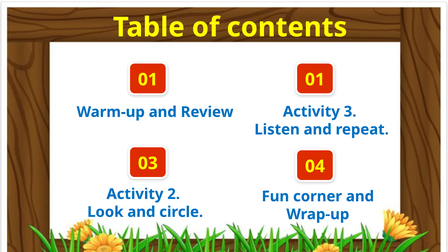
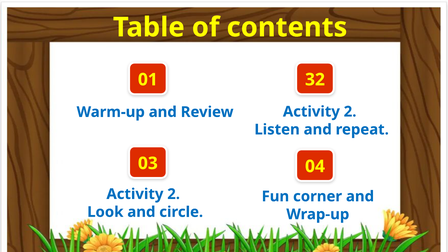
01 01: 01 -> 32 (315, 80)
3: 3 -> 2 (350, 112)
